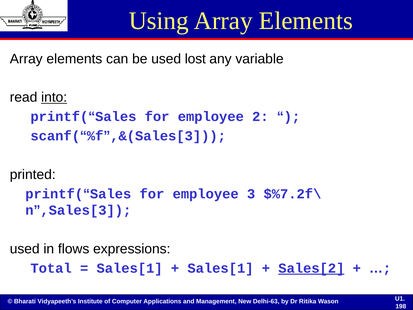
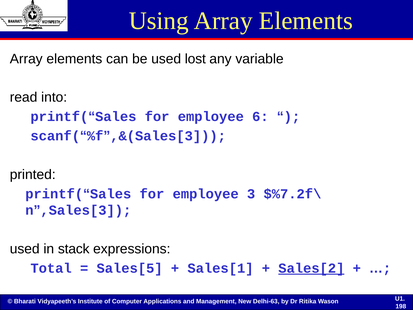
into underline: present -> none (54, 97)
2: 2 -> 6 (260, 117)
flows: flows -> stack (74, 249)
Sales[1: Sales[1 -> Sales[5 (130, 268)
